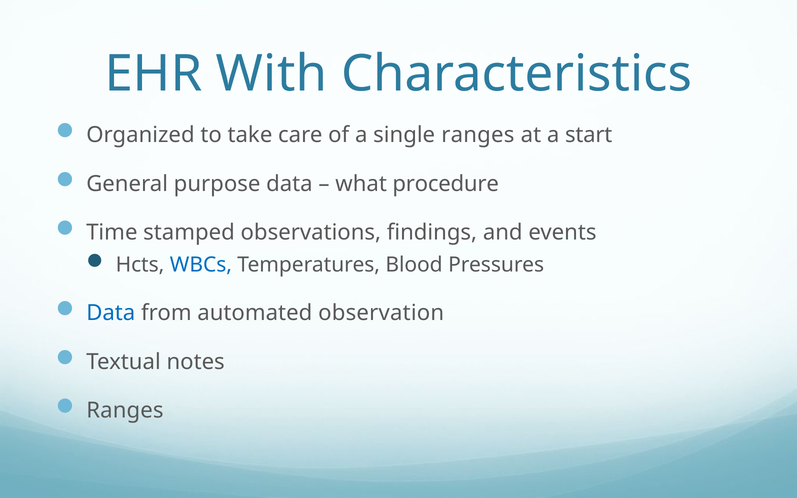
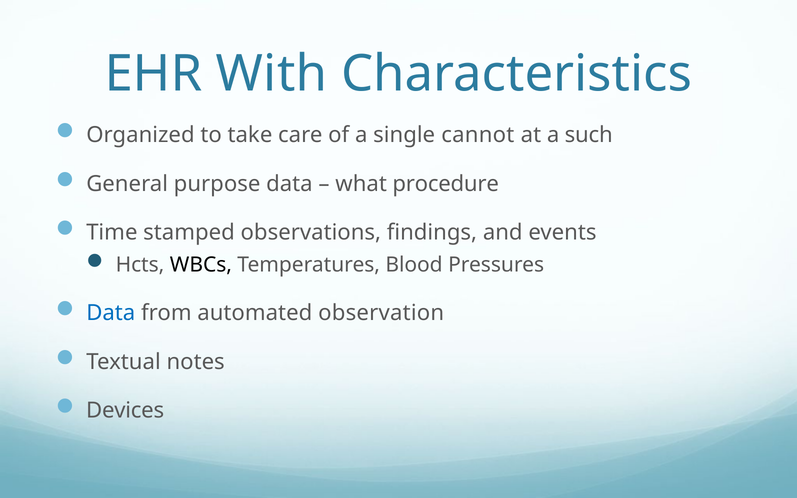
single ranges: ranges -> cannot (478, 135)
start: start -> such (589, 135)
WBCs colour: blue -> black (201, 265)
Ranges: Ranges -> Devices (125, 411)
